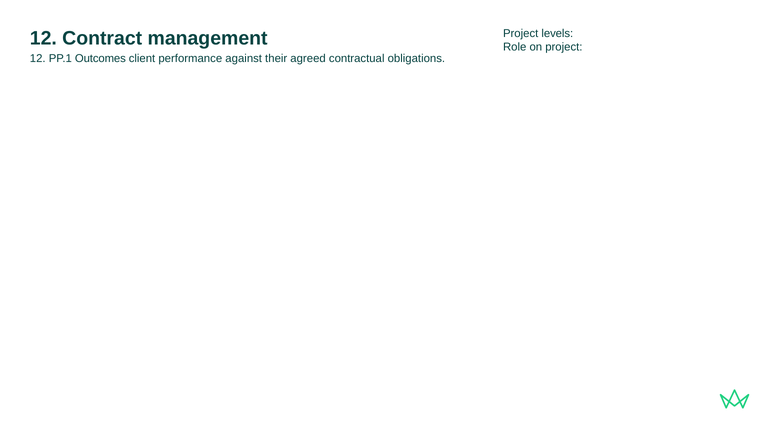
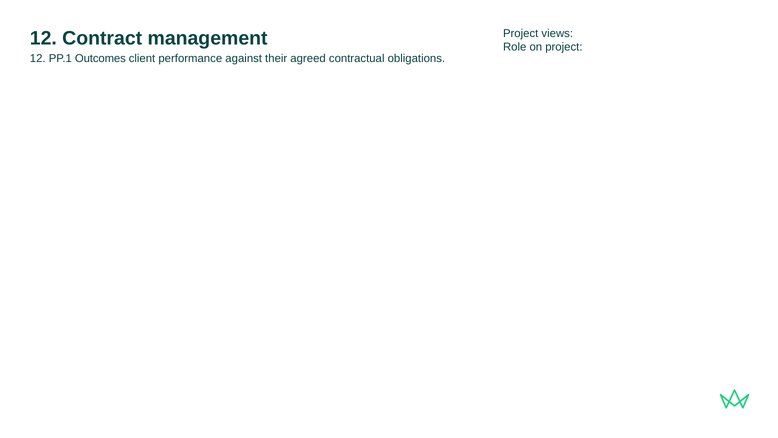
levels: levels -> views (557, 33)
